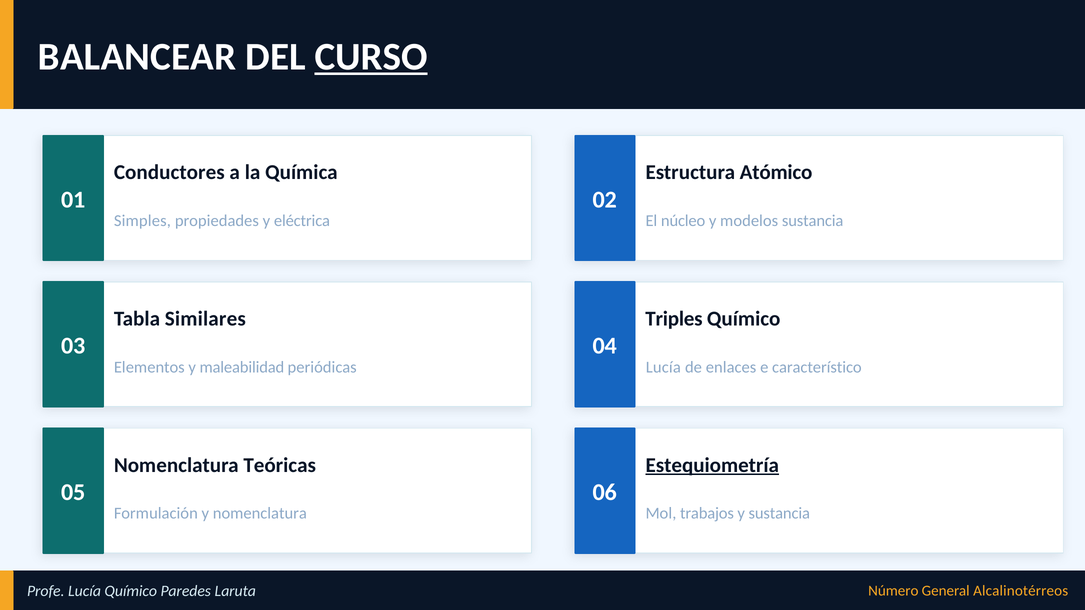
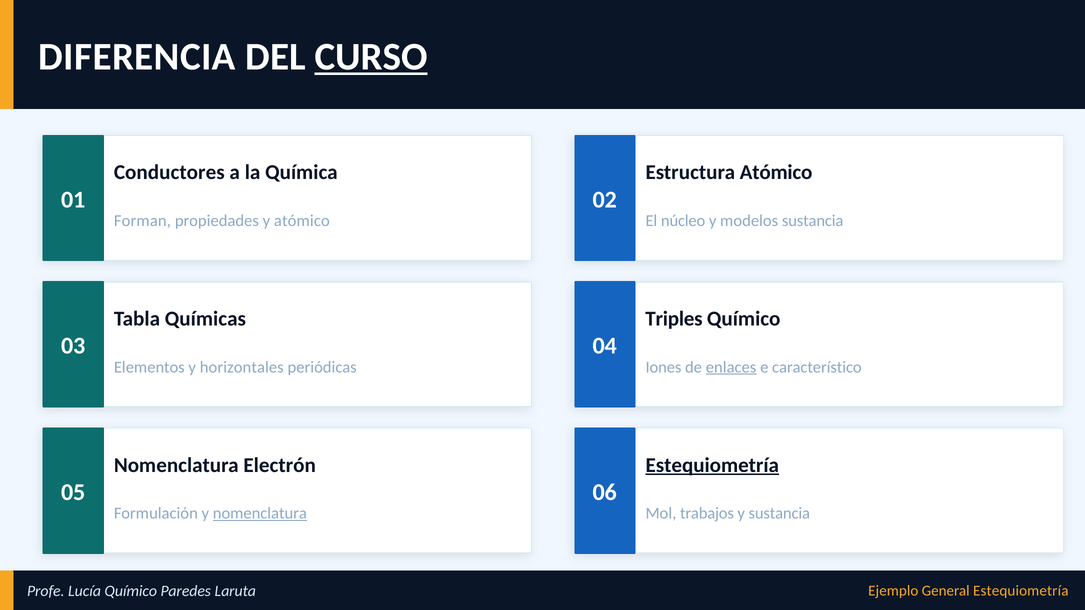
BALANCEAR: BALANCEAR -> DIFERENCIA (137, 57)
Simples: Simples -> Forman (142, 221)
y eléctrica: eléctrica -> atómico (302, 221)
Similares: Similares -> Químicas (205, 319)
maleabilidad: maleabilidad -> horizontales (242, 367)
Lucía: Lucía -> Iones (663, 367)
enlaces underline: none -> present (731, 367)
Teóricas: Teóricas -> Electrón (280, 465)
nomenclatura underline: none -> present (260, 514)
Número: Número -> Ejemplo (893, 591)
General Alcalinotérreos: Alcalinotérreos -> Estequiometría (1021, 591)
